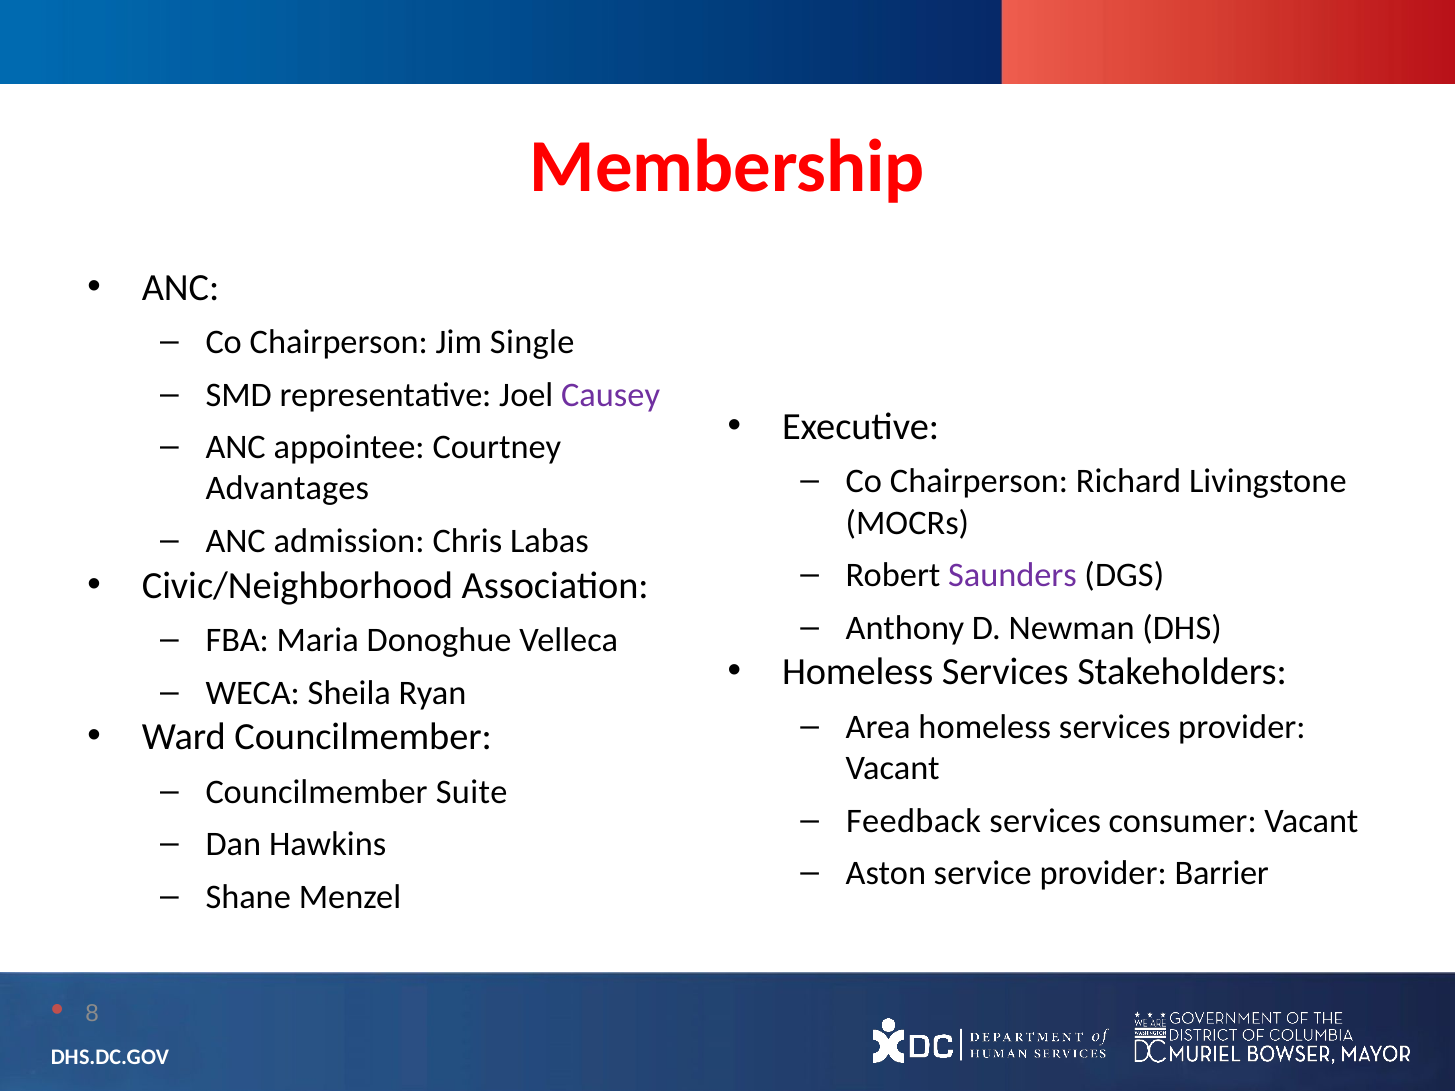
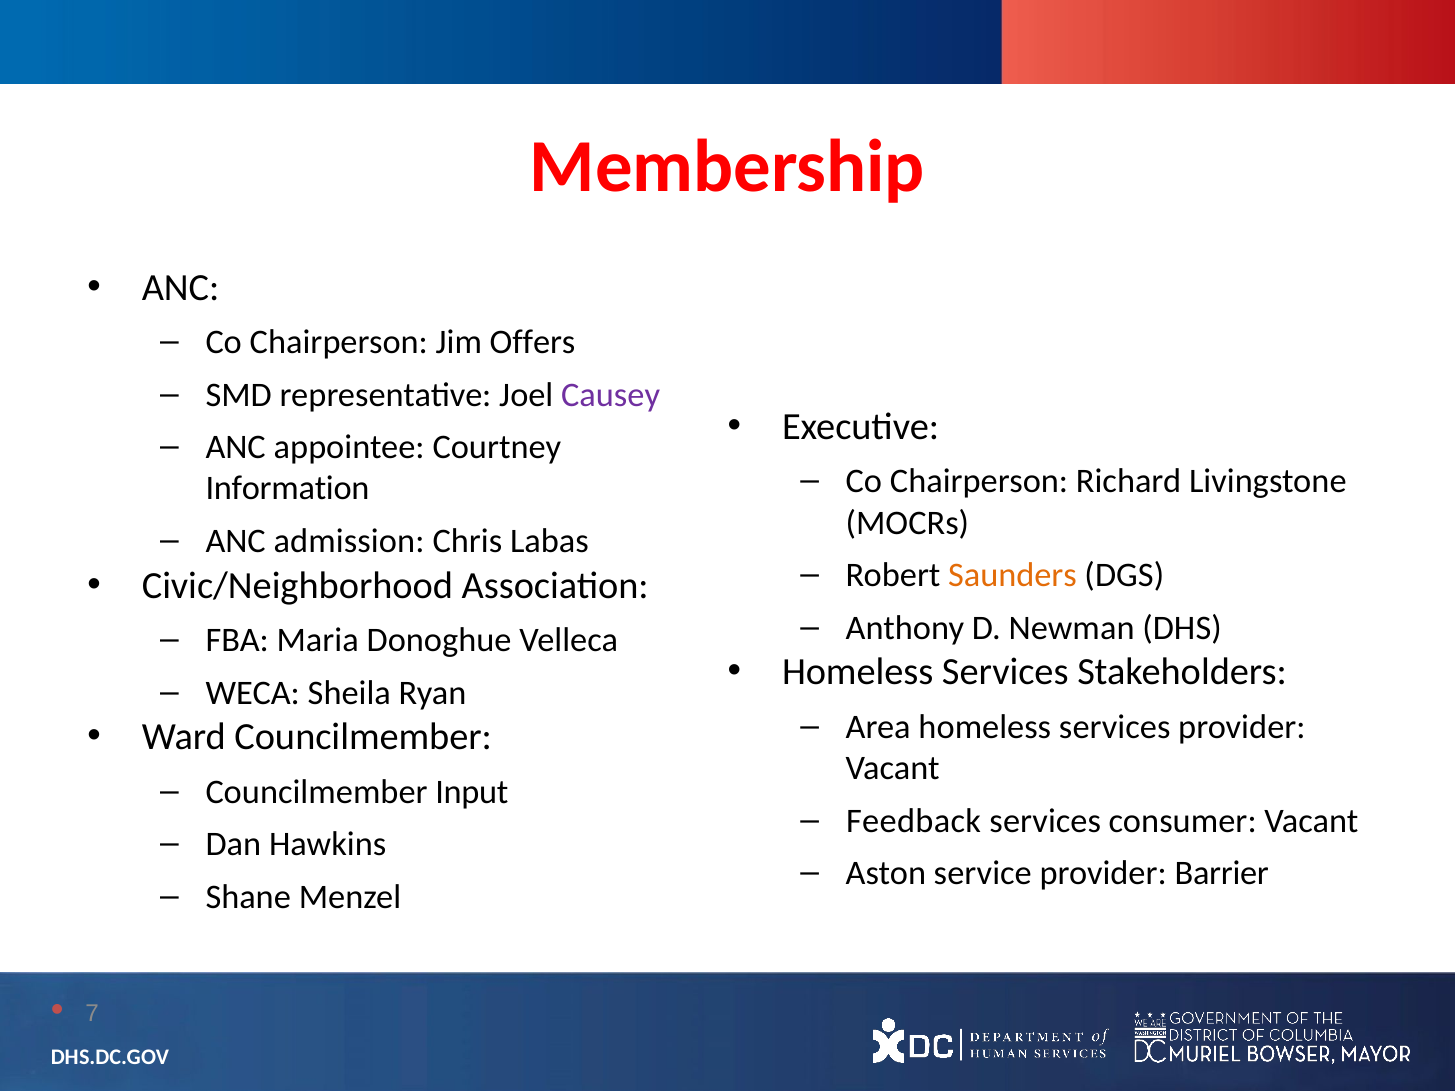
Single: Single -> Offers (532, 342)
Advantages: Advantages -> Information (288, 489)
Saunders colour: purple -> orange (1013, 576)
Suite: Suite -> Input (472, 792)
8: 8 -> 7 (92, 1013)
